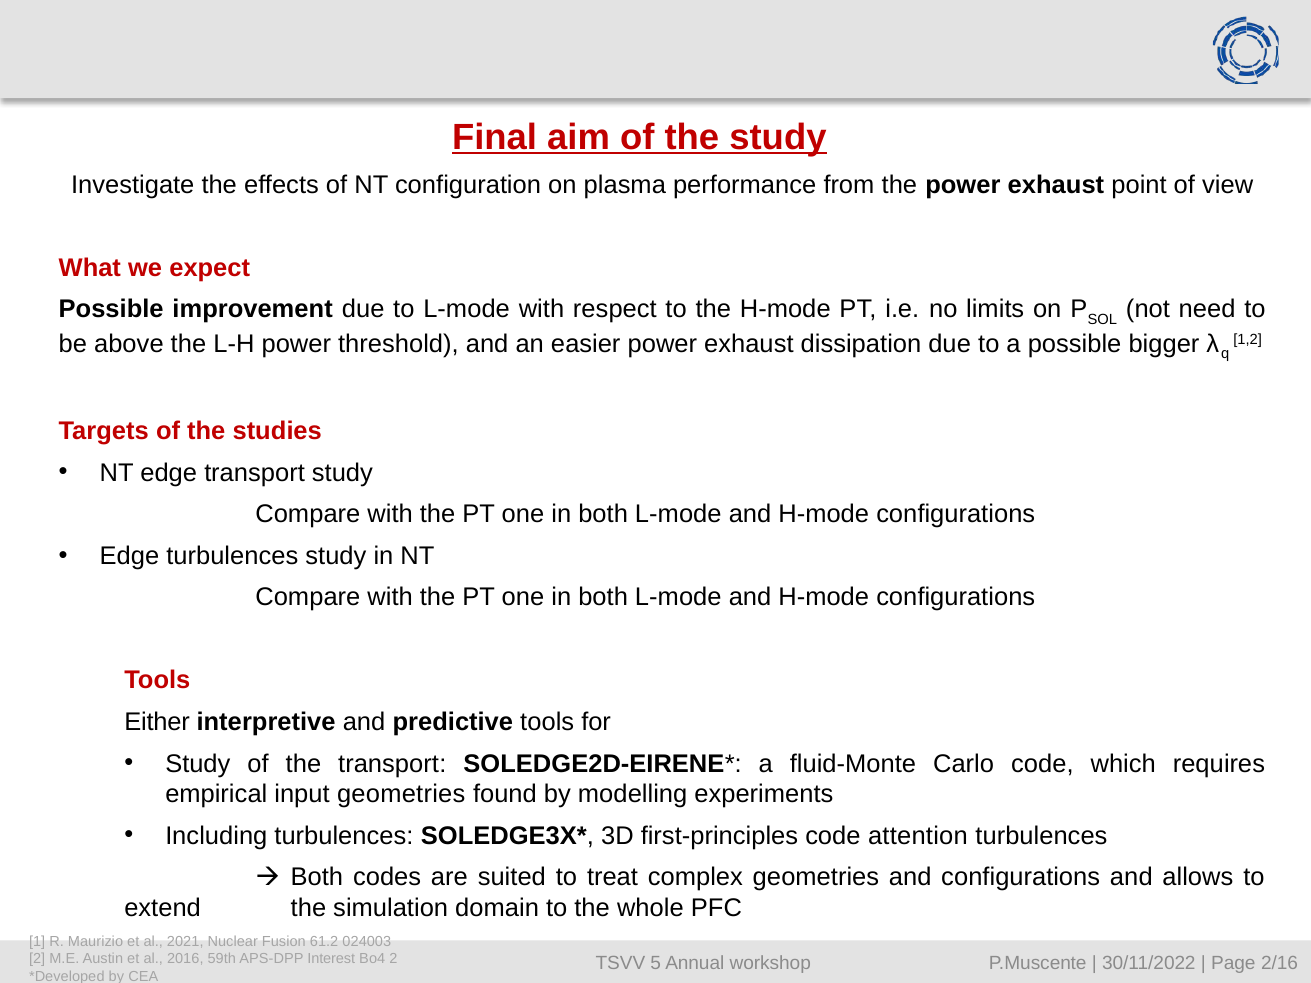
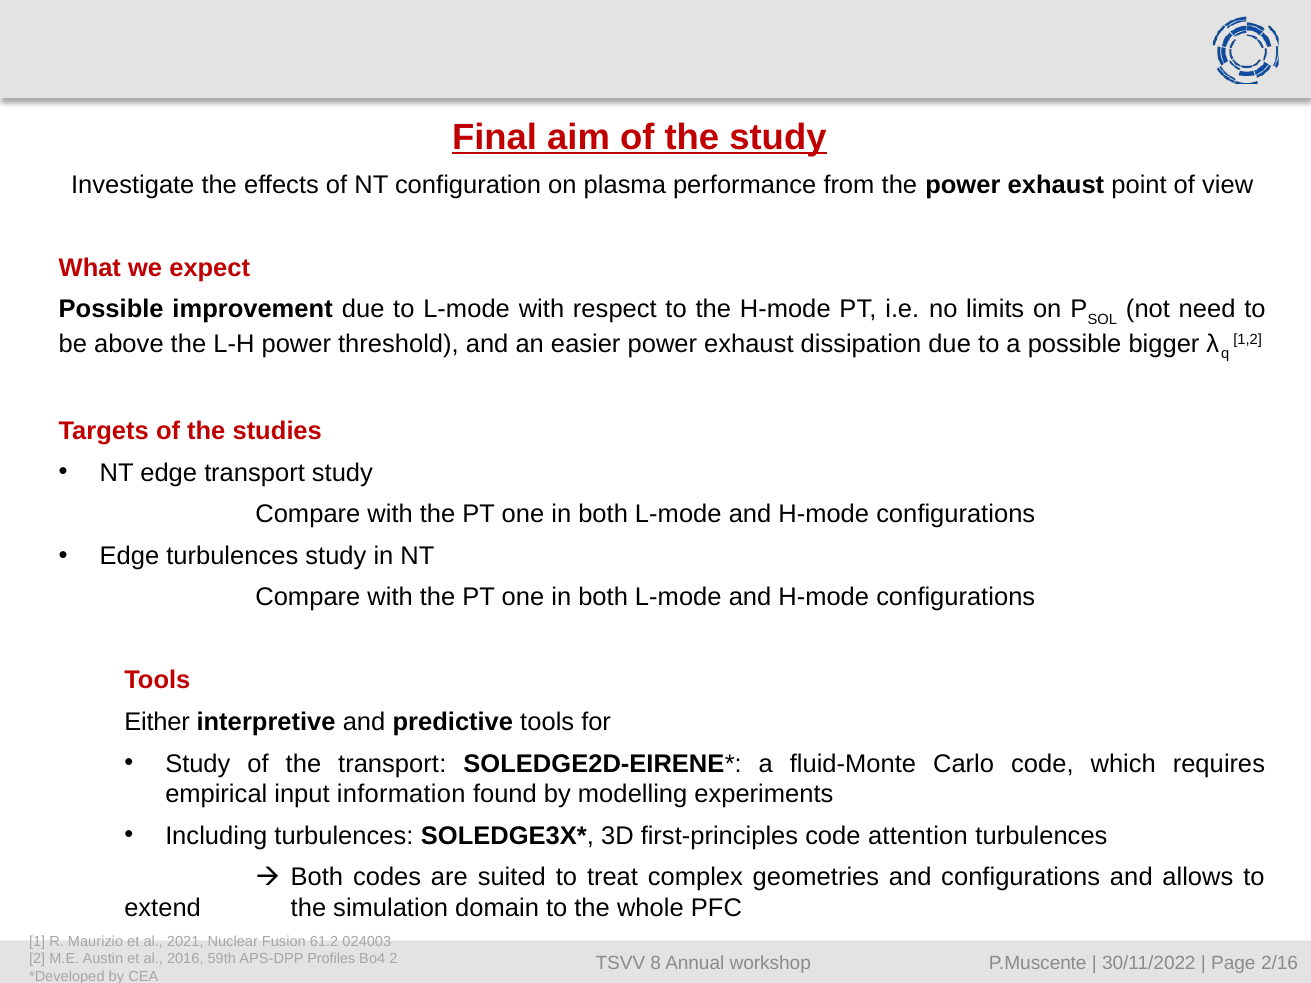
input geometries: geometries -> information (401, 794)
Interest: Interest -> Profiles (331, 959)
5: 5 -> 8 (656, 963)
